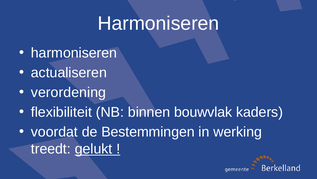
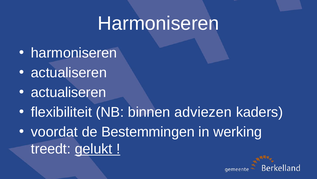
verordening: verordening -> actualiseren (69, 92)
bouwvlak: bouwvlak -> adviezen (203, 112)
